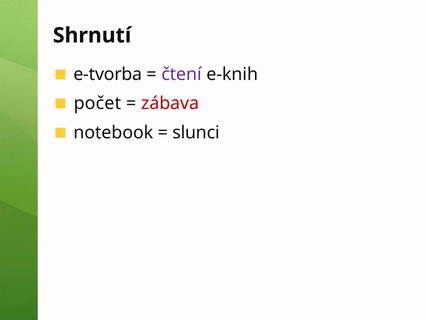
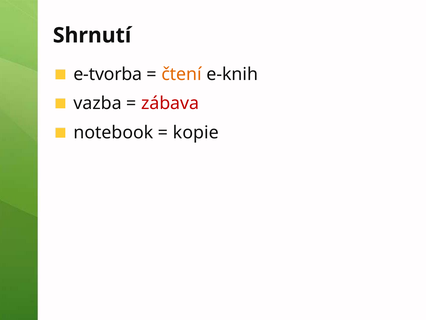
čtení colour: purple -> orange (182, 74)
počet: počet -> vazba (98, 103)
slunci: slunci -> kopie (196, 132)
